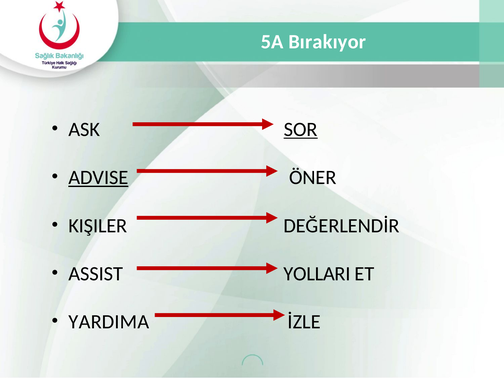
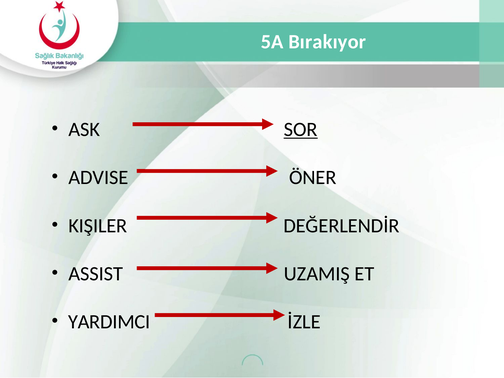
ADVISE underline: present -> none (98, 178)
YOLLARI: YOLLARI -> UZAMIŞ (317, 274)
YARDIMA: YARDIMA -> YARDIMCI (109, 322)
